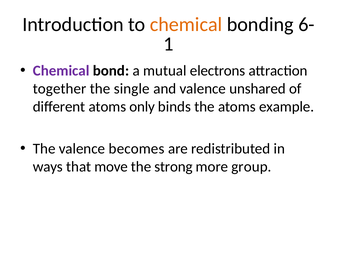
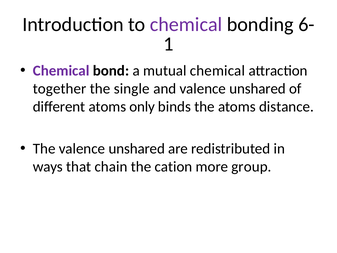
chemical colour: orange -> purple (186, 25)
mutual electrons: electrons -> chemical (217, 71)
example: example -> distance (286, 107)
The valence becomes: becomes -> unshared (137, 149)
move: move -> chain (111, 167)
strong: strong -> cation (173, 167)
